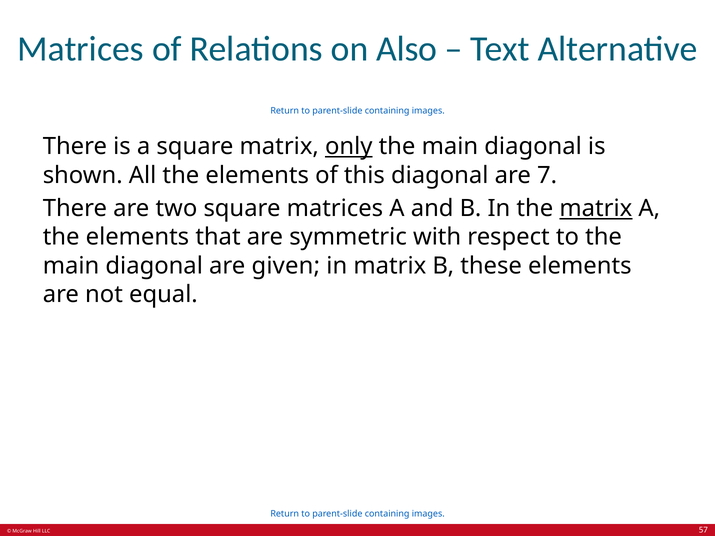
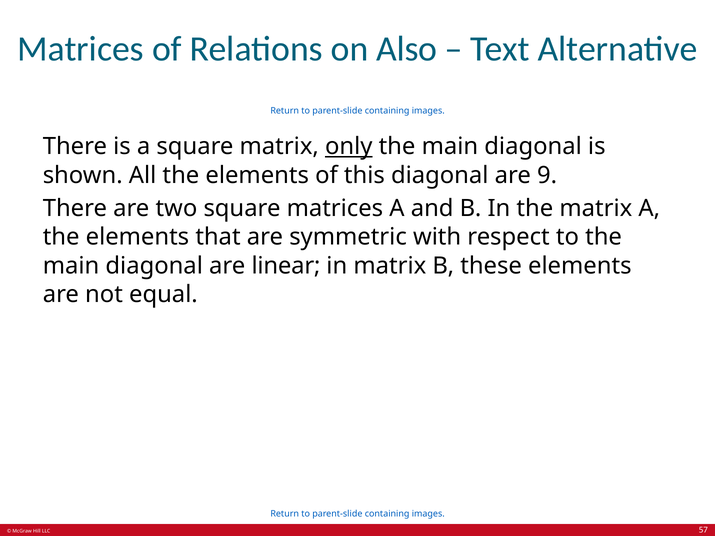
7: 7 -> 9 (547, 175)
matrix underline: present -> none (596, 209)
given: given -> linear (286, 266)
